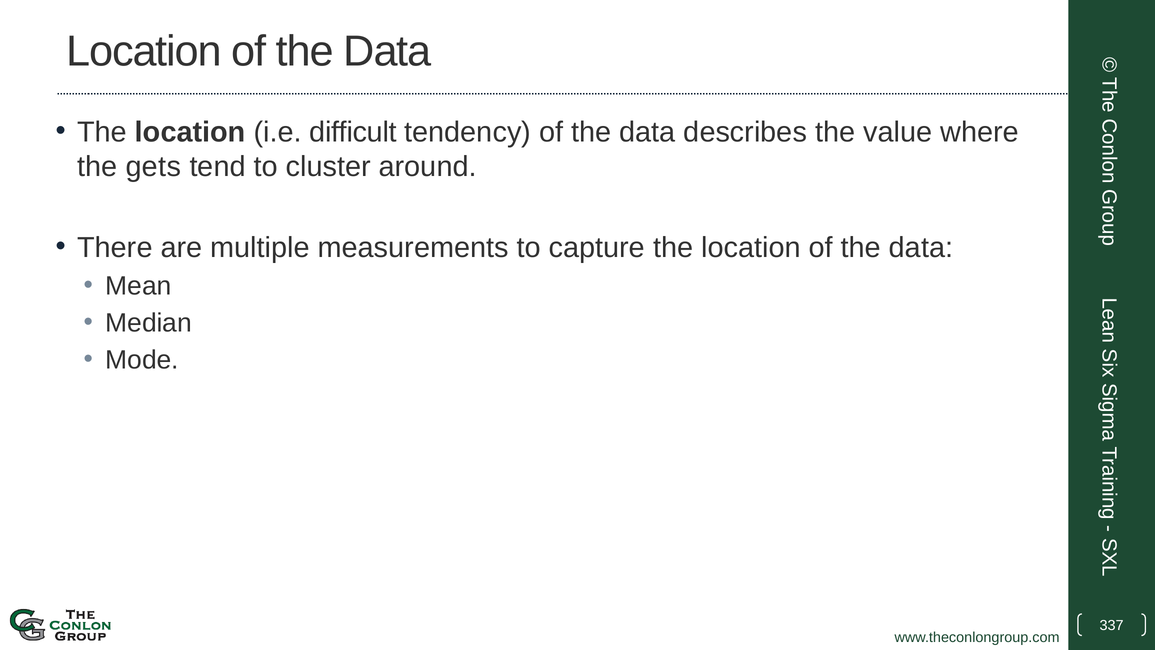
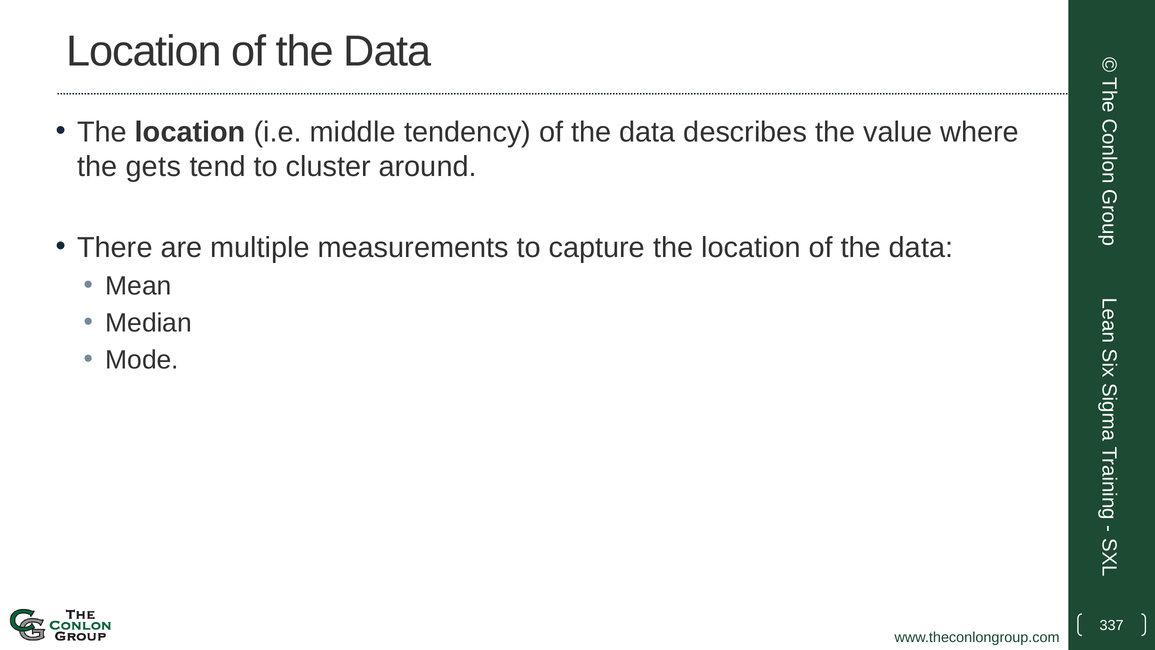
difficult: difficult -> middle (353, 132)
